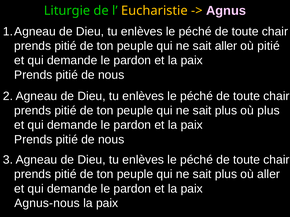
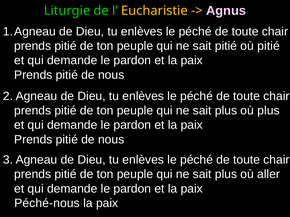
sait aller: aller -> pitié (226, 46)
Agnus-nous: Agnus-nous -> Péché-nous (47, 204)
